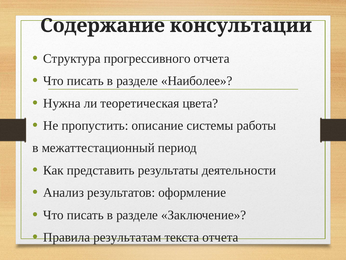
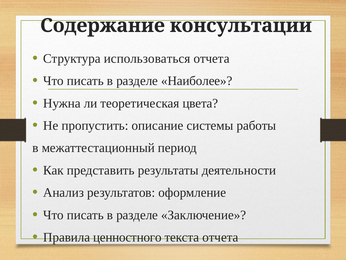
прогрессивного: прогрессивного -> использоваться (147, 58)
результатам: результатам -> ценностного (127, 237)
